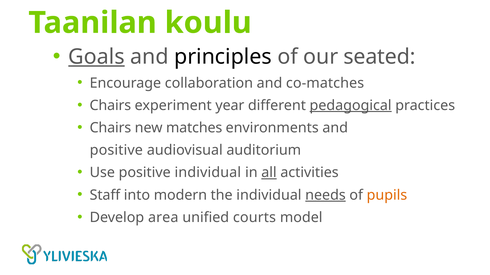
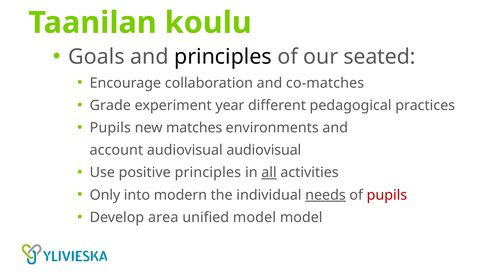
Goals underline: present -> none (96, 57)
Chairs: Chairs -> Grade (110, 106)
pedagogical underline: present -> none (351, 106)
Chairs: Chairs -> Pupils (110, 128)
positive: positive -> account (116, 151)
audiovisual auditorium: auditorium -> audiovisual (264, 151)
positive individual: individual -> principles (208, 173)
Staff: Staff -> Only (105, 195)
pupils colour: orange -> red (387, 195)
unified courts: courts -> model (254, 218)
